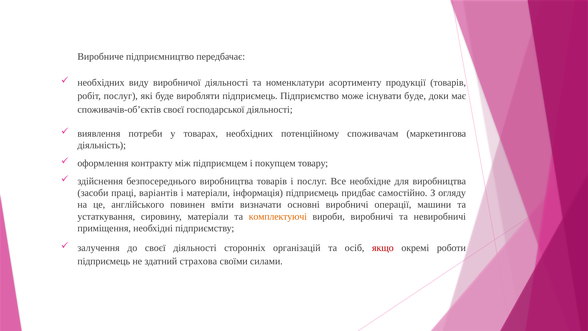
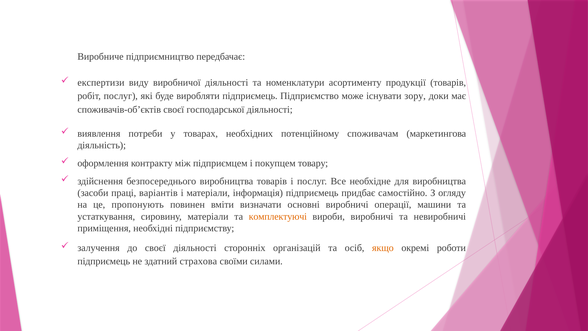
необхідних: необхідних -> експертизи (101, 82)
існувати буде: буде -> зору (415, 96)
англійського: англійського -> пропонують (138, 205)
якщо colour: red -> orange (383, 248)
